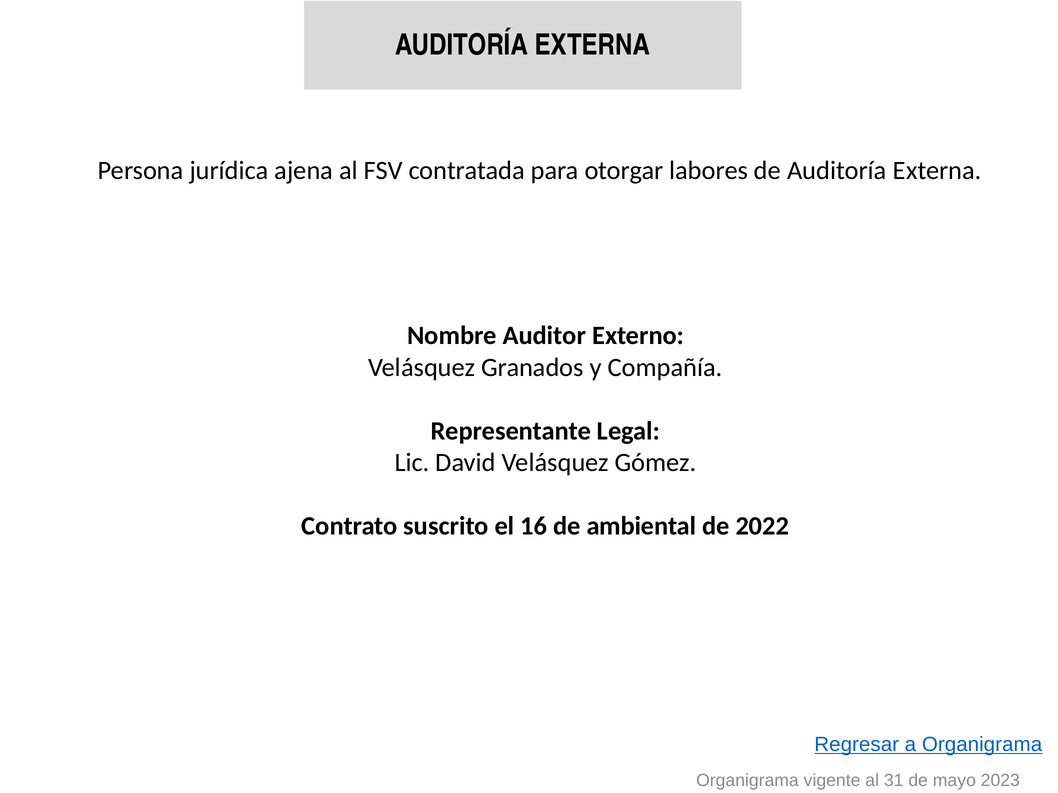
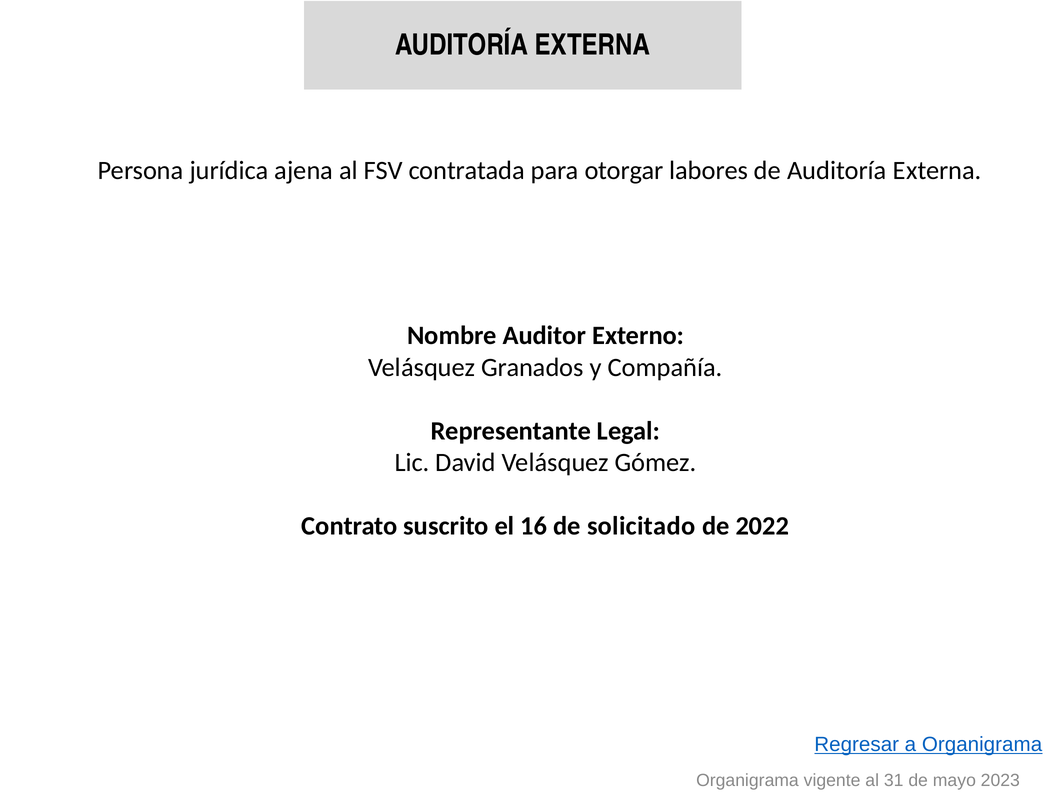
ambiental: ambiental -> solicitado (641, 526)
